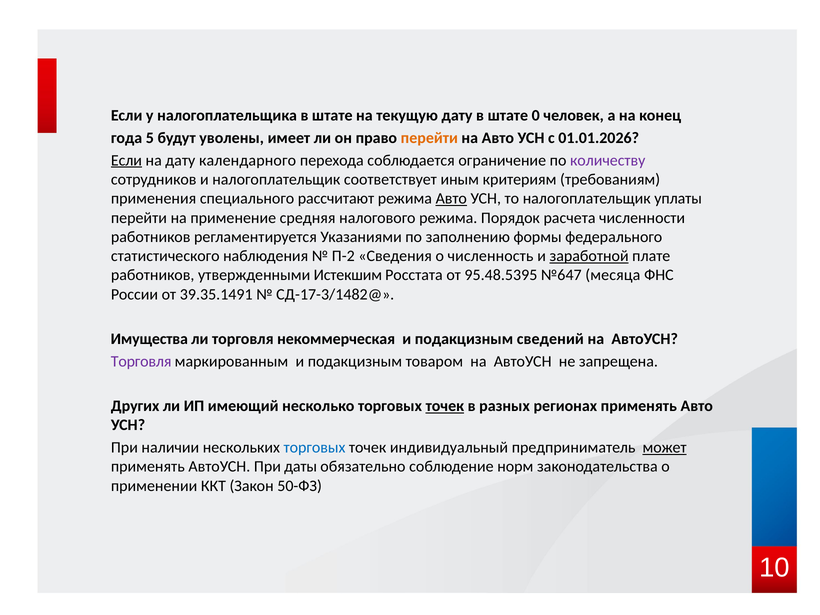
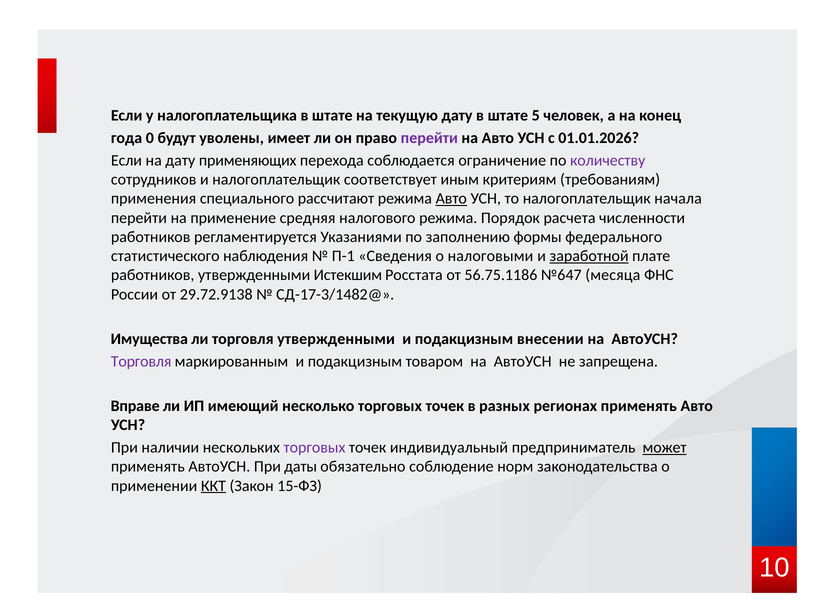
0: 0 -> 5 (536, 116)
5: 5 -> 0 (150, 138)
перейти colour: orange -> purple (429, 138)
Если underline: present -> none (126, 160)
календарного: календарного -> применяющих (248, 160)
уплаты: уплаты -> начала (678, 199)
П-2: П-2 -> П-1 (343, 256)
численность: численность -> налоговыми (490, 256)
95.48.5395: 95.48.5395 -> 56.75.1186 (501, 275)
39.35.1491: 39.35.1491 -> 29.72.9138 (216, 294)
торговля некоммерческая: некоммерческая -> утвержденными (336, 339)
сведений: сведений -> внесении (550, 339)
Других: Других -> Вправе (135, 406)
точек underline: present -> none (445, 406)
торговых colour: blue -> purple (315, 448)
ККТ underline: none -> present (213, 486)
50-ФЗ: 50-ФЗ -> 15-ФЗ (300, 486)
